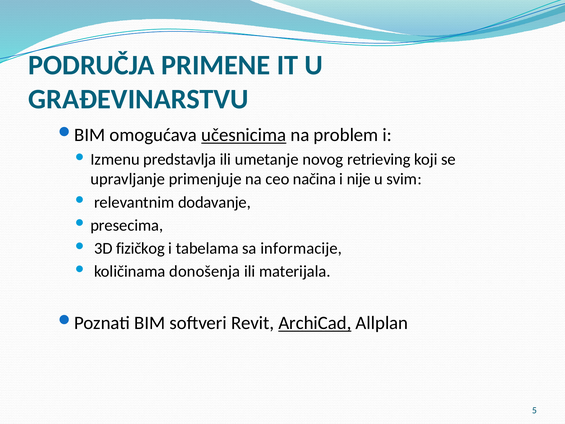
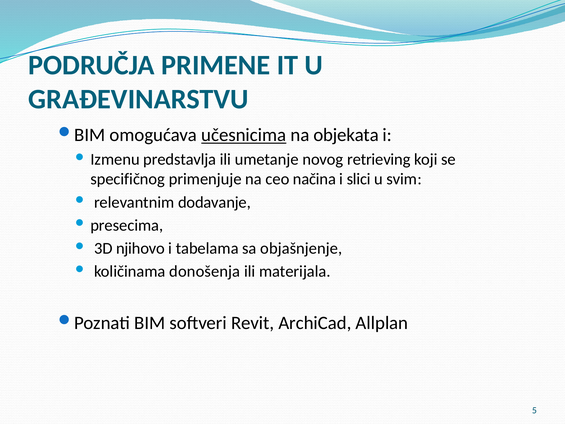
problem: problem -> objekata (346, 135)
upravljanje: upravljanje -> specifičnog (128, 179)
nije: nije -> slici (359, 179)
fizičkog: fizičkog -> njihovo (140, 248)
informacije: informacije -> objašnjenje (301, 248)
ArchiCad underline: present -> none (315, 323)
